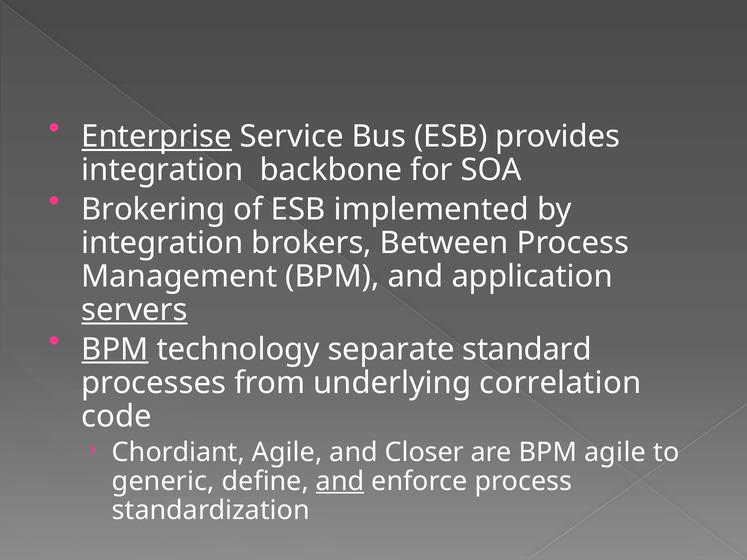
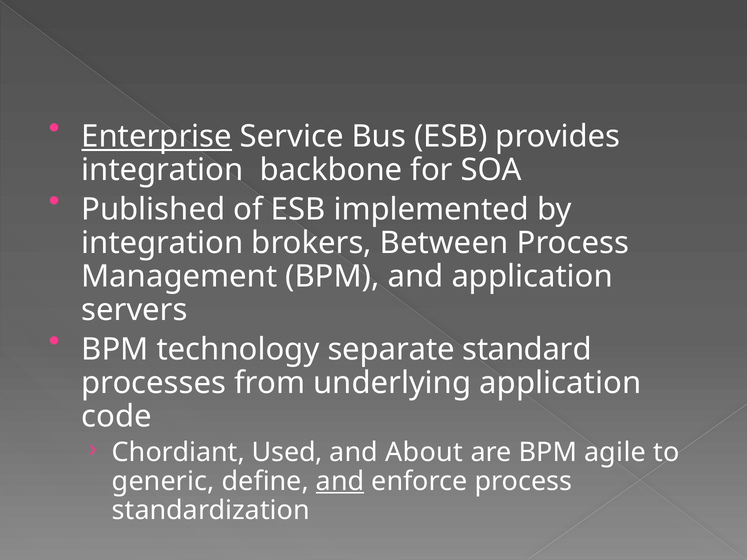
Brokering: Brokering -> Published (153, 209)
servers underline: present -> none (134, 310)
BPM underline: present -> none (115, 349)
underlying correlation: correlation -> application (560, 383)
Chordiant Agile: Agile -> Used (287, 452)
Closer: Closer -> About (424, 452)
